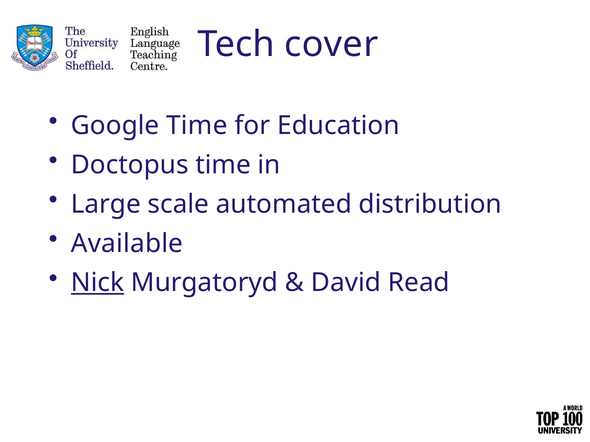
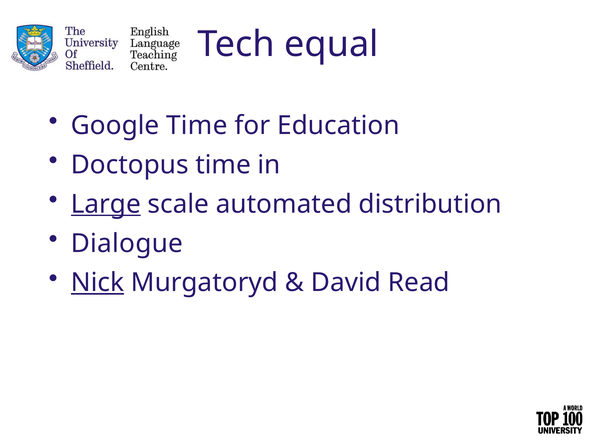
cover: cover -> equal (331, 44)
Large underline: none -> present (106, 204)
Available: Available -> Dialogue (127, 244)
